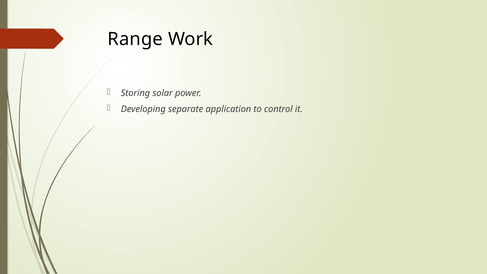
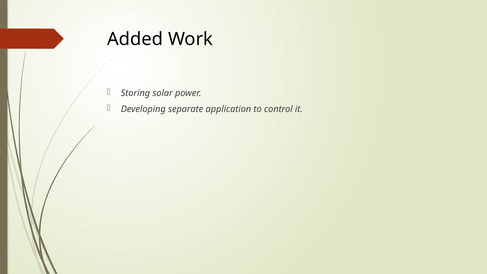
Range: Range -> Added (135, 39)
